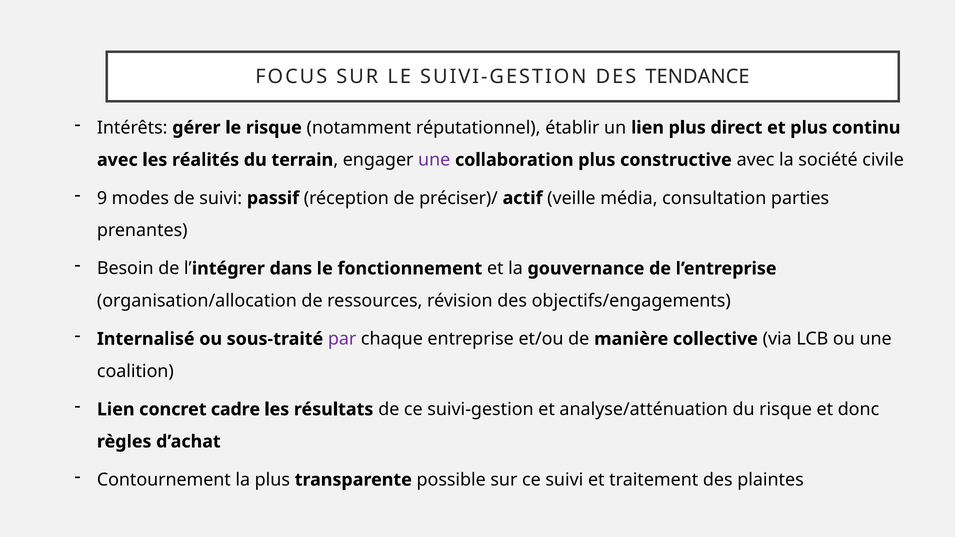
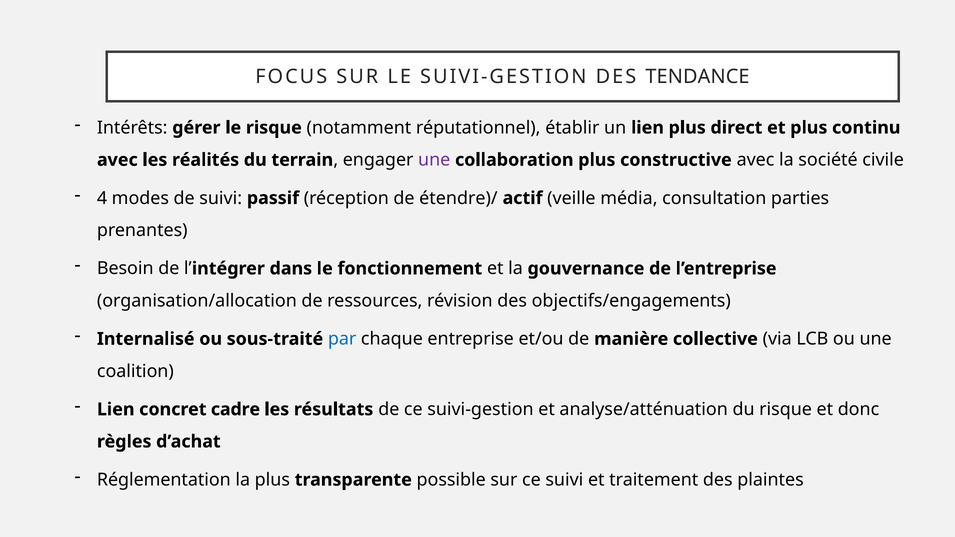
9: 9 -> 4 (102, 198)
préciser)/: préciser)/ -> étendre)/ (458, 198)
par colour: purple -> blue (342, 339)
Contournement: Contournement -> Réglementation (164, 480)
